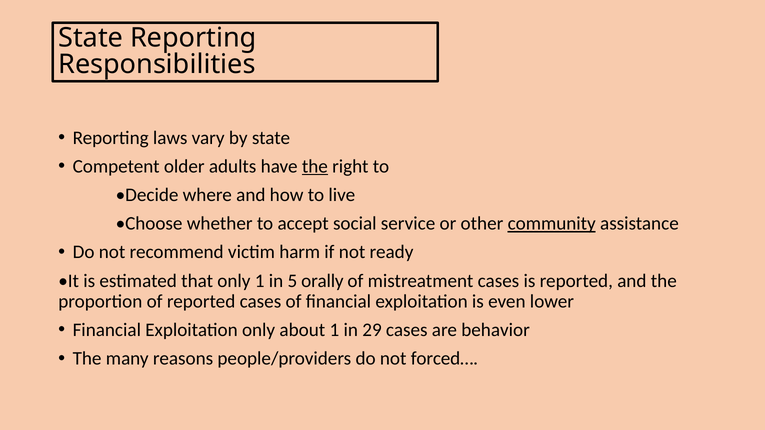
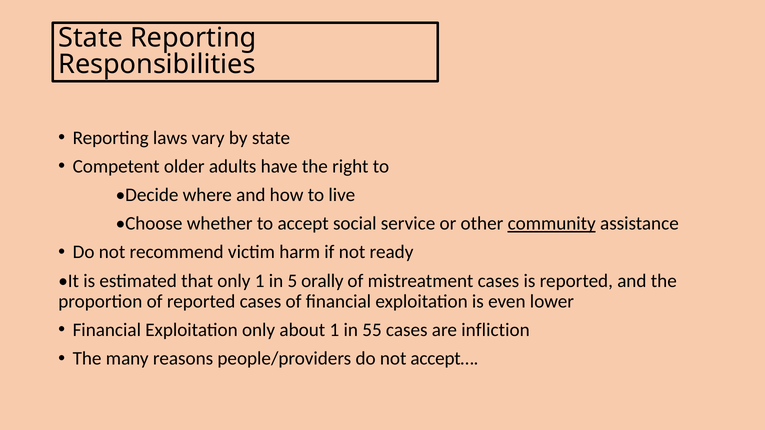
the underline: present -> none (315, 166)
29: 29 -> 55 (372, 330)
behavior: behavior -> infliction (496, 330)
forced…: forced… -> accept… (444, 359)
